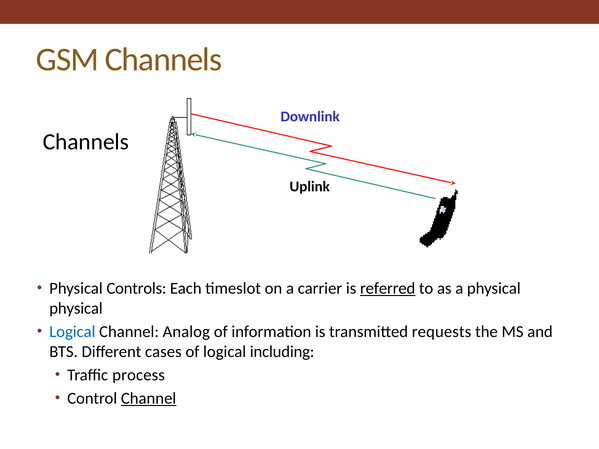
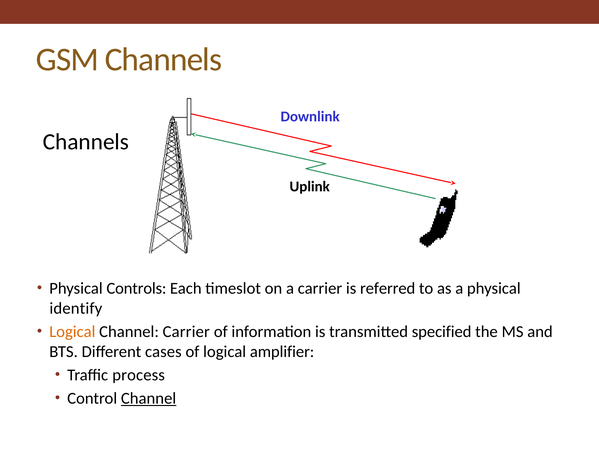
referred underline: present -> none (388, 289)
physical: physical -> identify (76, 309)
Logical colour: blue -> orange (72, 332)
Channel Analog: Analog -> Carrier (186, 332)
requests: requests -> specified (442, 332)
including: including -> amplifier (282, 352)
